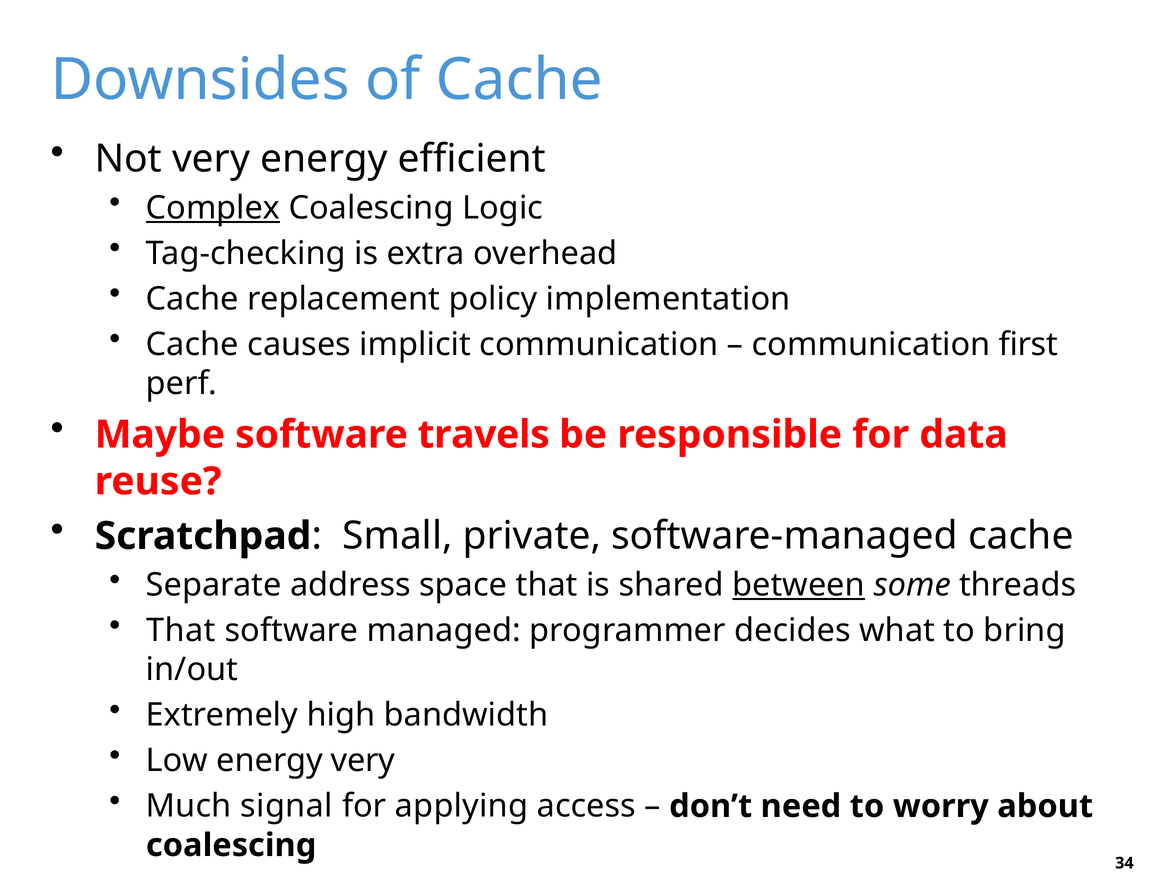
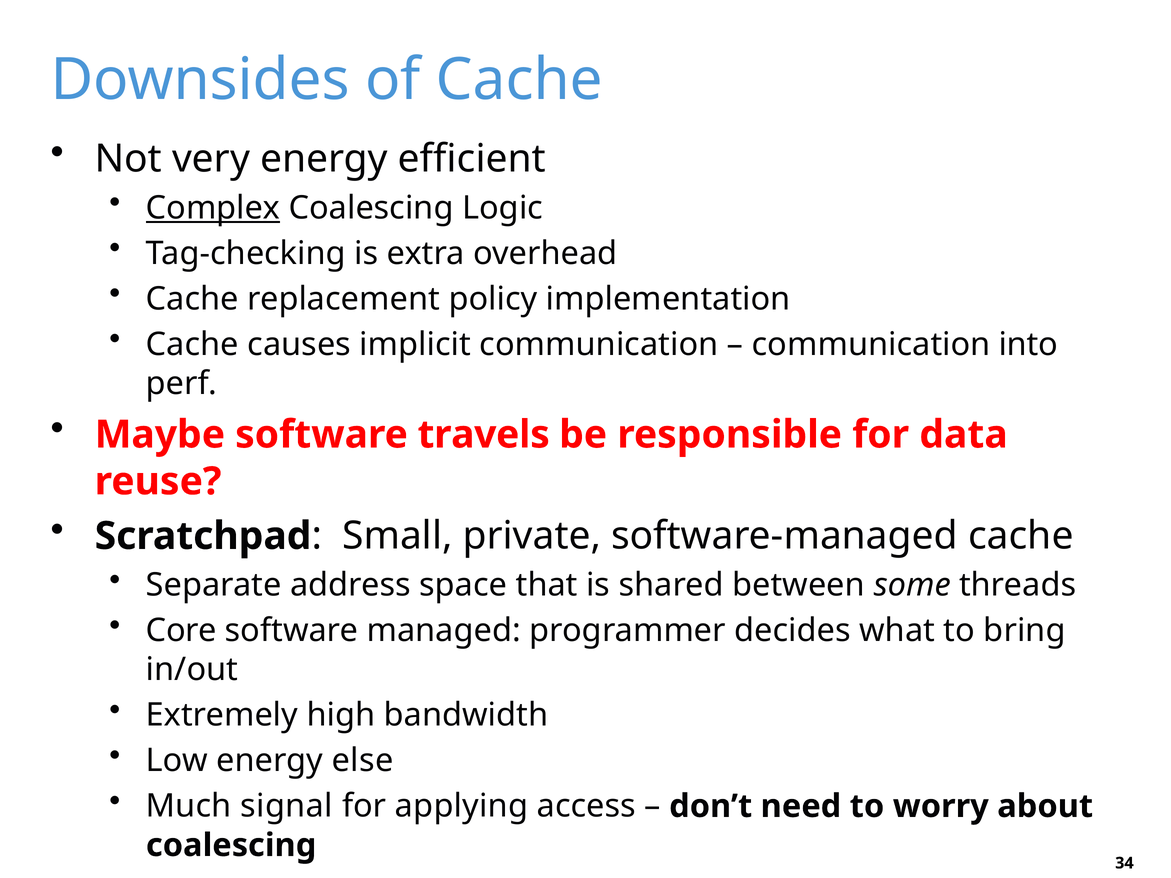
first: first -> into (1028, 345)
between underline: present -> none (799, 585)
That: That -> Core (181, 631)
energy very: very -> else (363, 761)
